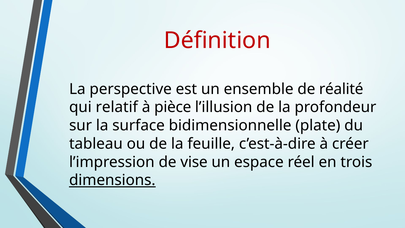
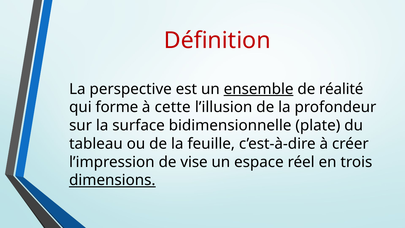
ensemble underline: none -> present (259, 89)
relatif: relatif -> forme (117, 107)
pièce: pièce -> cette (173, 107)
